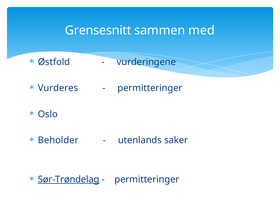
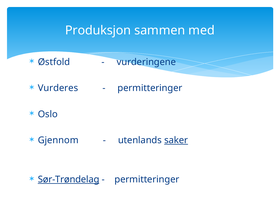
Grensesnitt: Grensesnitt -> Produksjon (98, 30)
Beholder: Beholder -> Gjennom (58, 140)
saker underline: none -> present (176, 140)
